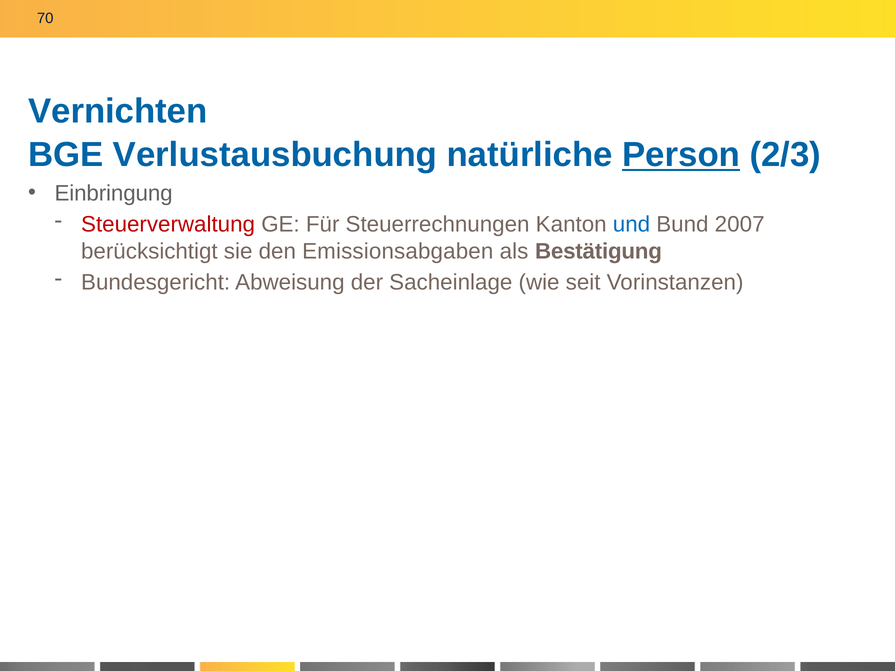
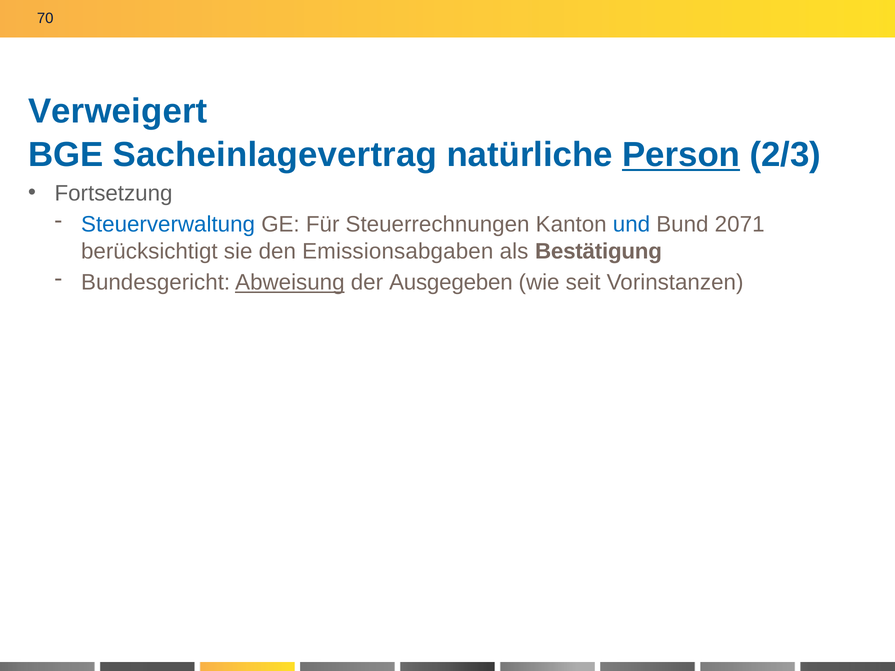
Vernichten: Vernichten -> Verweigert (118, 111)
Verlustausbuchung: Verlustausbuchung -> Sacheinlagevertrag (275, 155)
Einbringung: Einbringung -> Fortsetzung (114, 193)
Steuerverwaltung colour: red -> blue (168, 225)
2007: 2007 -> 2071 (740, 225)
Abweisung underline: none -> present (290, 283)
Sacheinlage: Sacheinlage -> Ausgegeben (451, 283)
